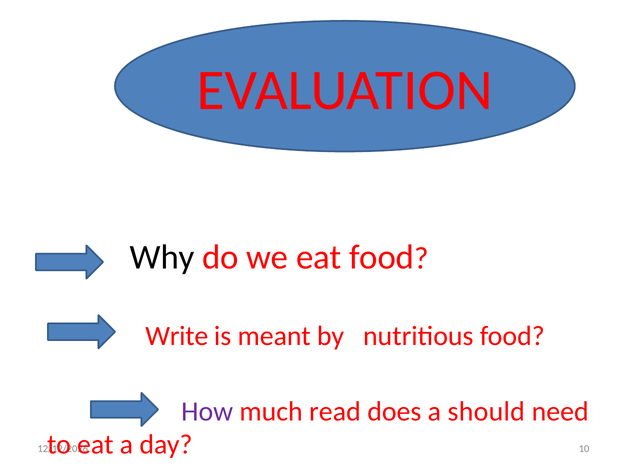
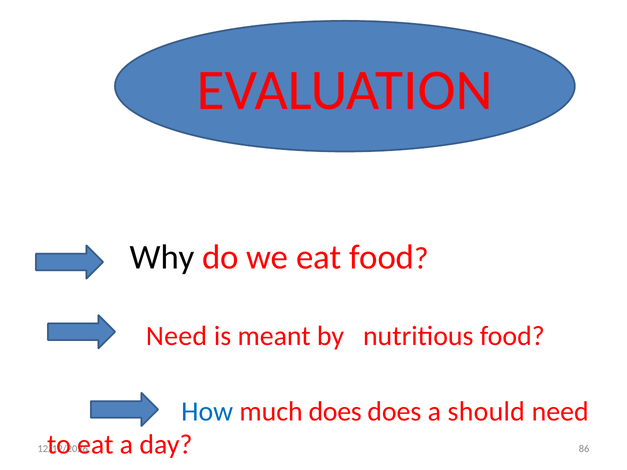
Write: Write -> Need (176, 336)
How colour: purple -> blue (207, 412)
much read: read -> does (335, 412)
10: 10 -> 86 (584, 449)
